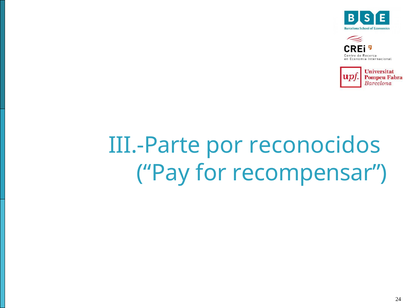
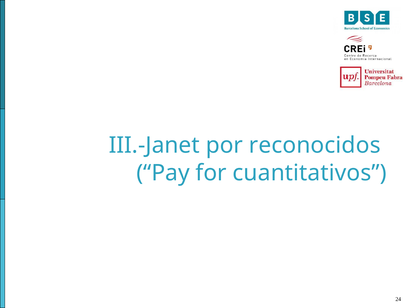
III.-Parte: III.-Parte -> III.-Janet (154, 146)
recompensar: recompensar -> cuantitativos (310, 173)
